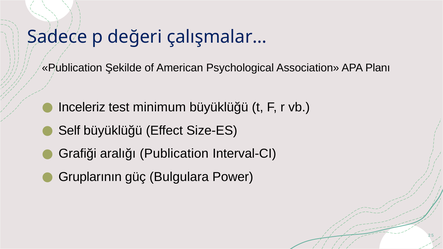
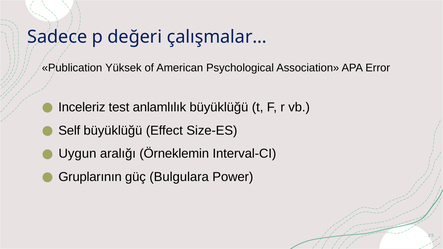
Şekilde: Şekilde -> Yüksek (123, 68)
Planı: Planı -> Error (378, 68)
minimum: minimum -> anlamlılık (160, 107)
Grafiği: Grafiği -> Uygun (77, 154)
aralığı Publication: Publication -> Örneklemin (174, 154)
